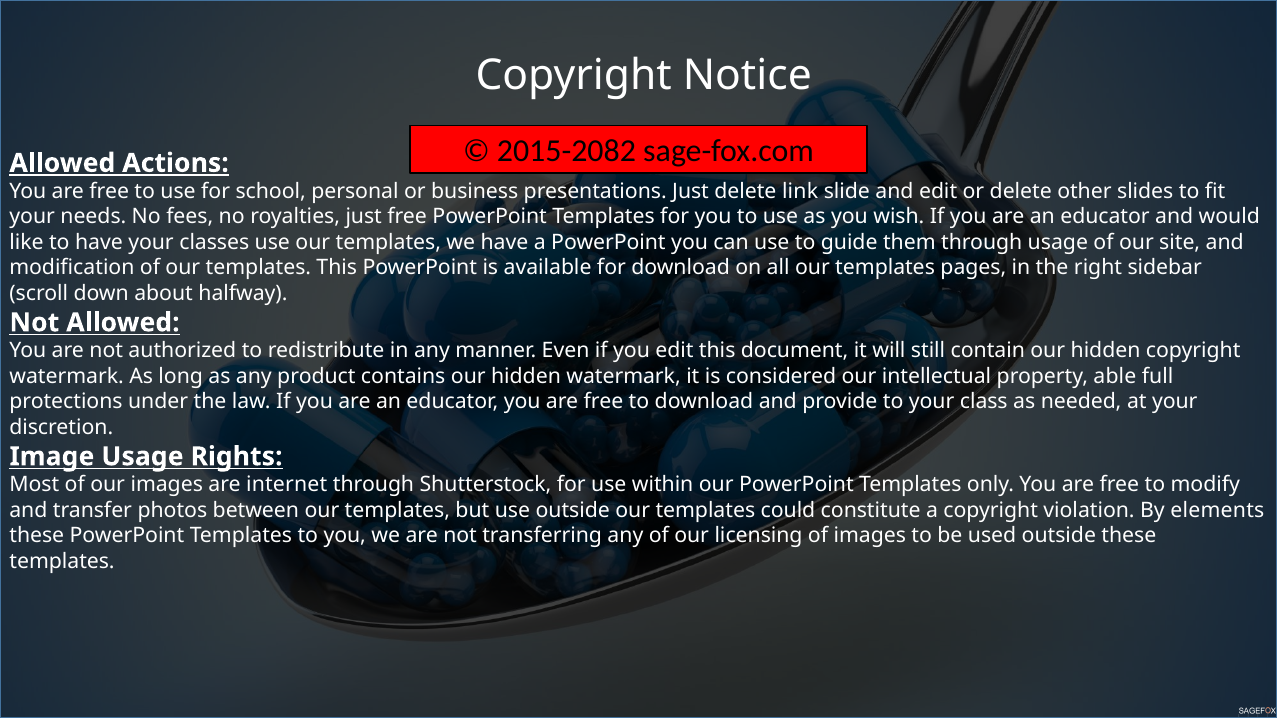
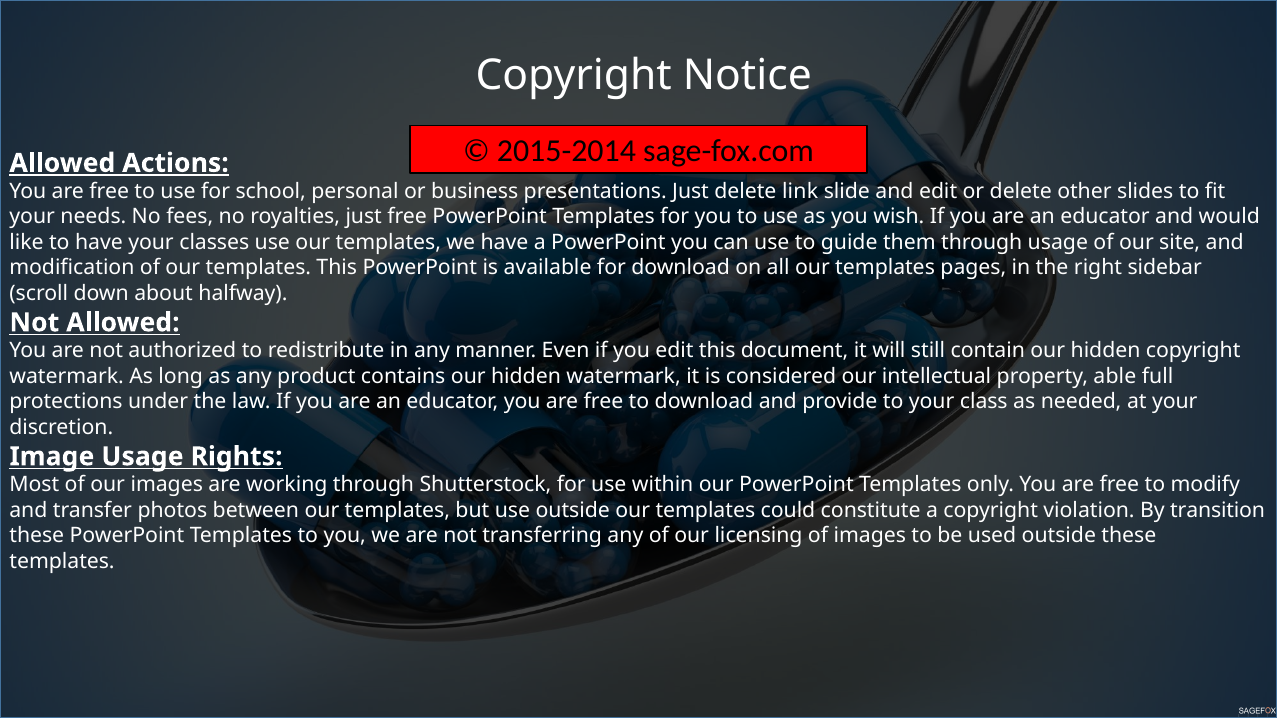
2015-2082: 2015-2082 -> 2015-2014 (566, 152)
internet: internet -> working (287, 485)
elements: elements -> transition (1218, 511)
